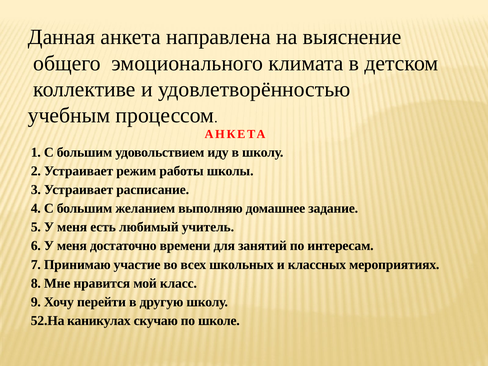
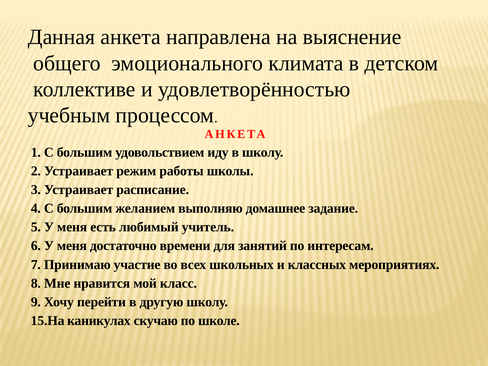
52.На: 52.На -> 15.На (48, 321)
